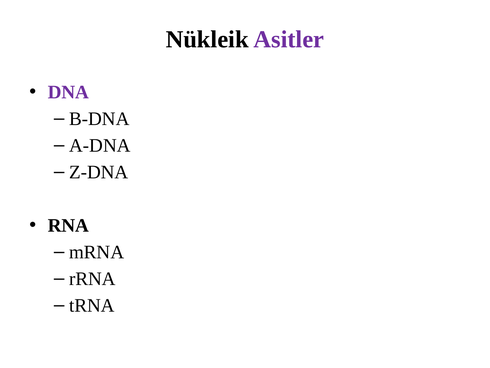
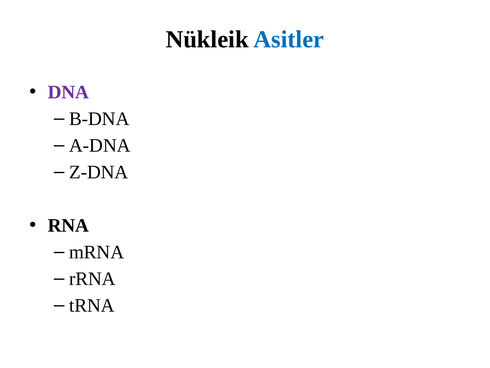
Asitler colour: purple -> blue (289, 39)
